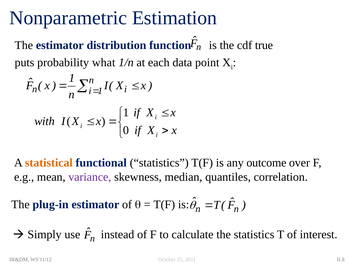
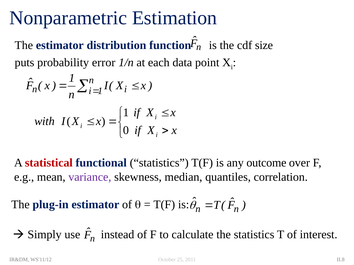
true: true -> size (264, 45)
what: what -> error (104, 63)
statistical colour: orange -> red (49, 163)
